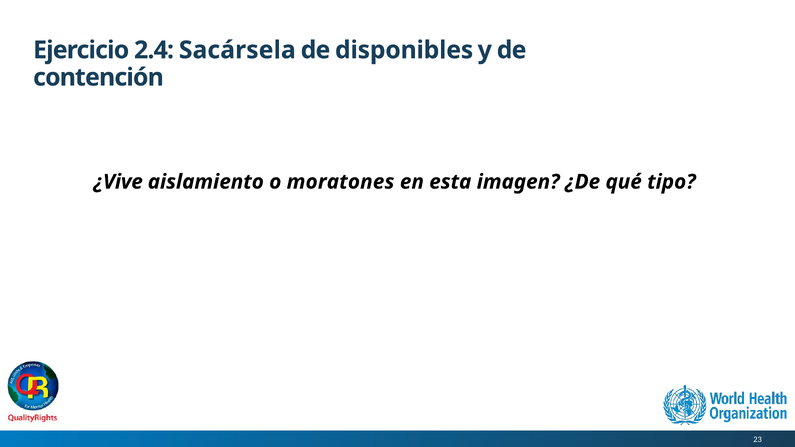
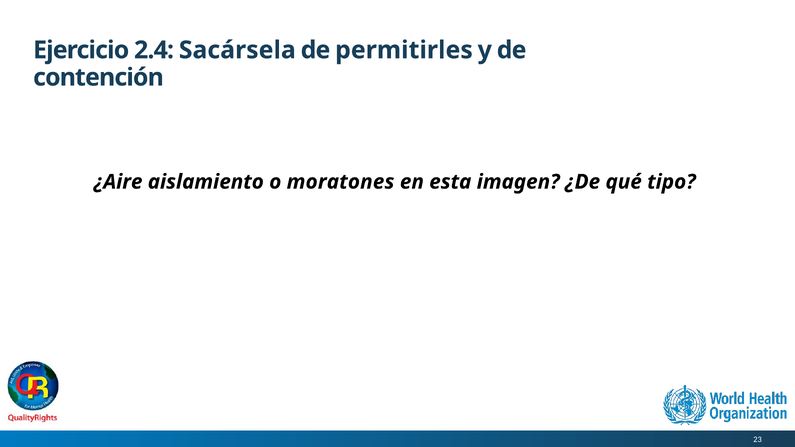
disponibles: disponibles -> permitirles (404, 50)
¿Vive: ¿Vive -> ¿Aire (118, 182)
